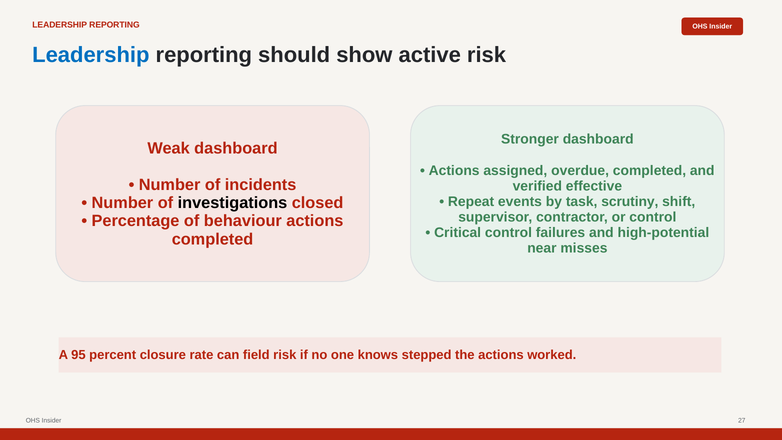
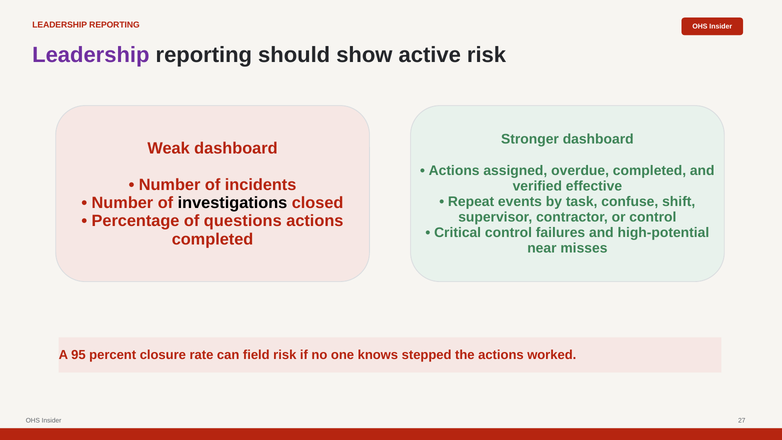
Leadership colour: blue -> purple (91, 55)
scrutiny: scrutiny -> confuse (630, 202)
behaviour: behaviour -> questions (243, 221)
